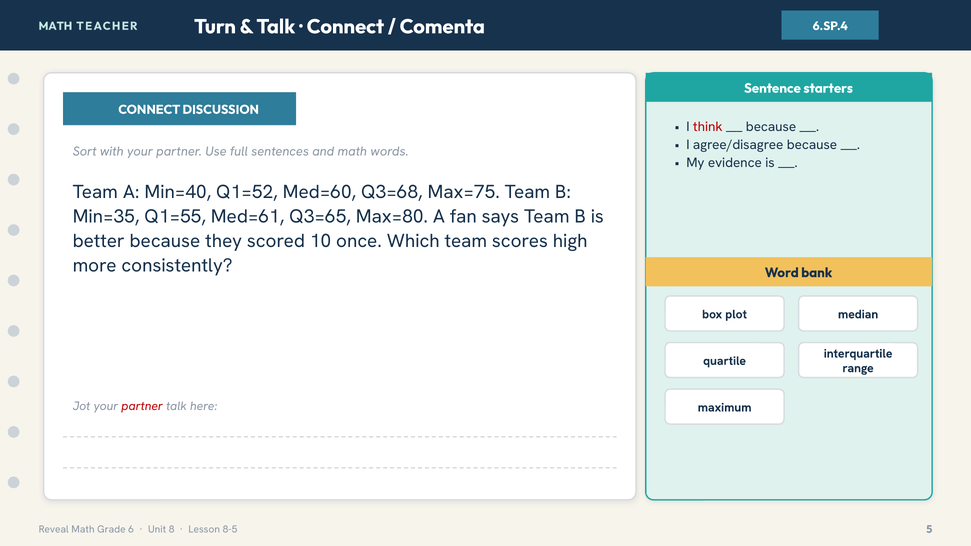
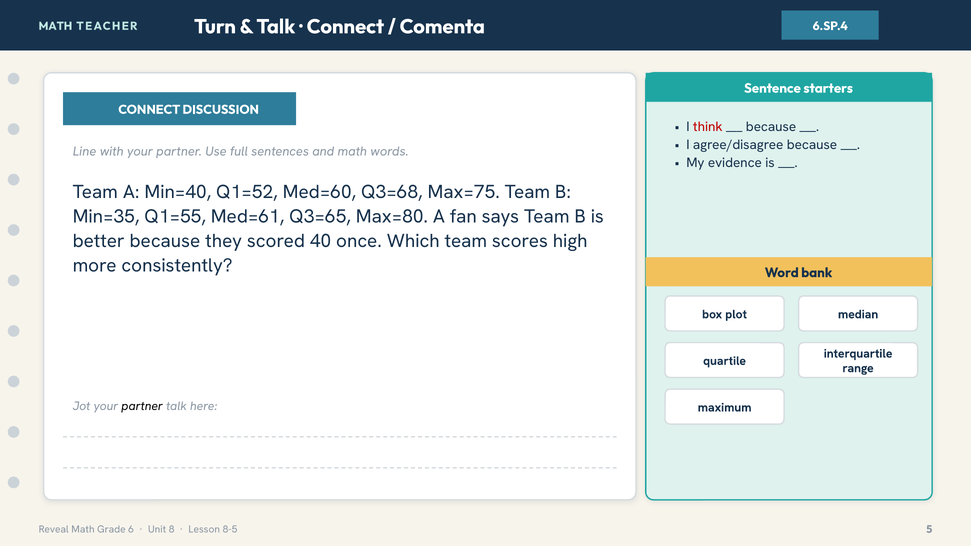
Sort: Sort -> Line (85, 151)
10: 10 -> 40 (321, 241)
partner colour: red -> black (142, 406)
